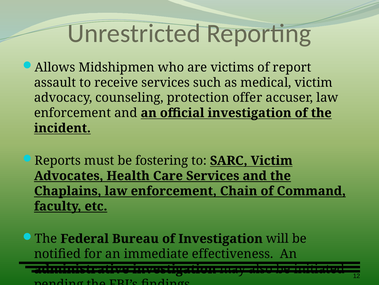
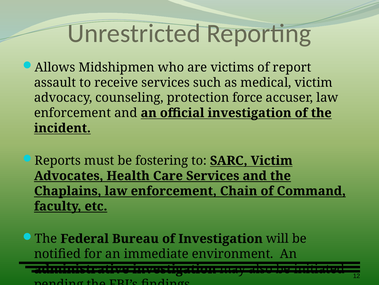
offer: offer -> force (248, 98)
effectiveness: effectiveness -> environment (233, 253)
